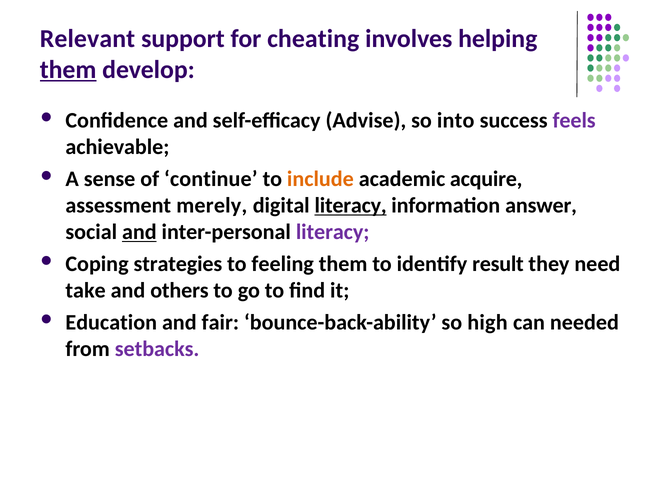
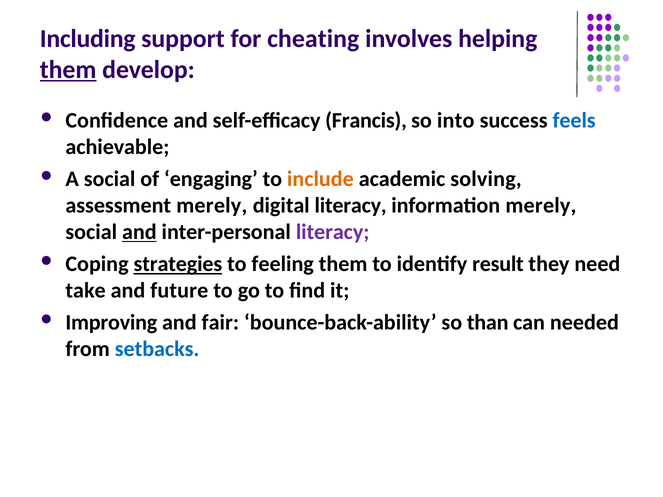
Relevant: Relevant -> Including (88, 39)
Advise: Advise -> Francis (366, 121)
feels colour: purple -> blue (574, 121)
A sense: sense -> social (110, 179)
continue: continue -> engaging (211, 179)
acquire: acquire -> solving (486, 179)
literacy underline: present -> none (351, 206)
information answer: answer -> merely (541, 206)
strategies underline: none -> present (178, 264)
others: others -> future (179, 291)
Education: Education -> Improving (111, 323)
high: high -> than (488, 323)
setbacks colour: purple -> blue (157, 349)
